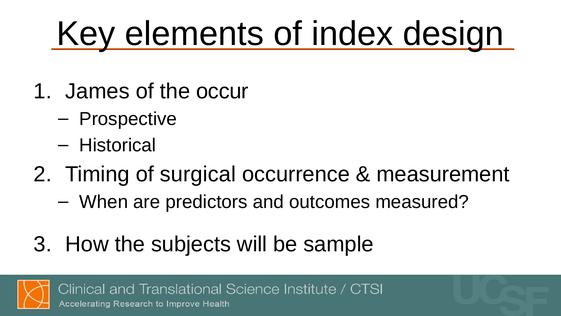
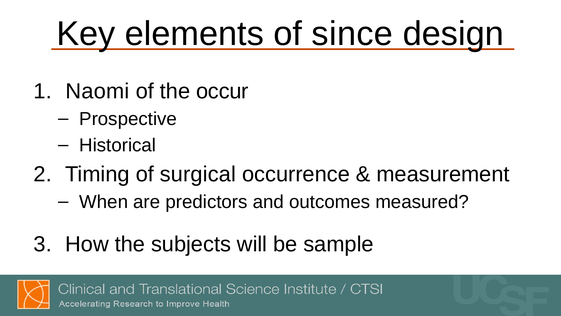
index: index -> since (352, 34)
James: James -> Naomi (97, 91)
